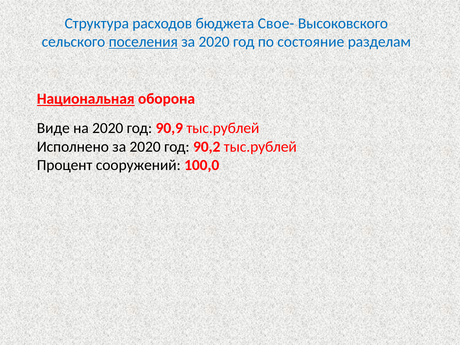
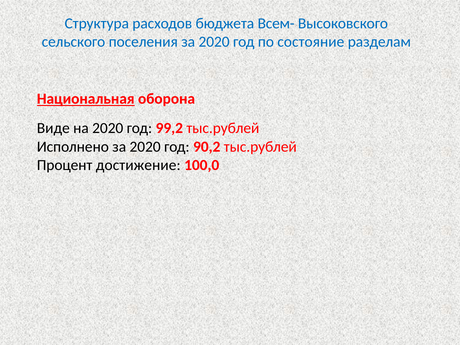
Свое-: Свое- -> Всем- (276, 23)
поселения underline: present -> none (143, 42)
90,9: 90,9 -> 99,2 (169, 128)
сооружений: сооружений -> достижение (138, 165)
